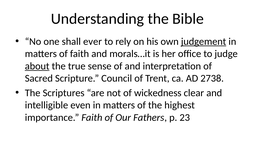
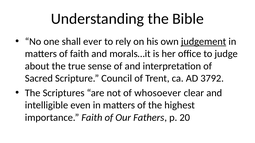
about underline: present -> none (37, 66)
2738: 2738 -> 3792 (212, 79)
wickedness: wickedness -> whosoever (158, 93)
23: 23 -> 20 (185, 118)
